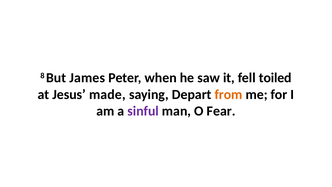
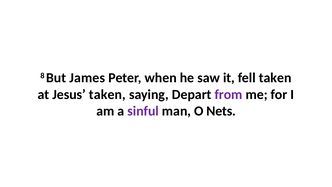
fell toiled: toiled -> taken (275, 78)
Jesus made: made -> taken (107, 94)
from colour: orange -> purple (229, 94)
Fear: Fear -> Nets (221, 111)
